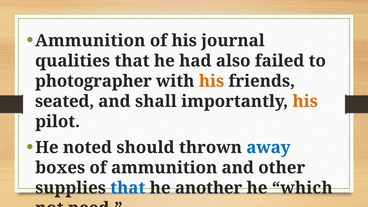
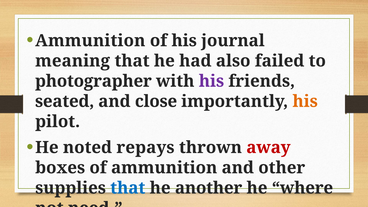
qualities: qualities -> meaning (73, 61)
his colour: orange -> purple (211, 81)
shall: shall -> close (156, 101)
should: should -> repays (145, 147)
away colour: blue -> red (268, 147)
which: which -> where (302, 188)
